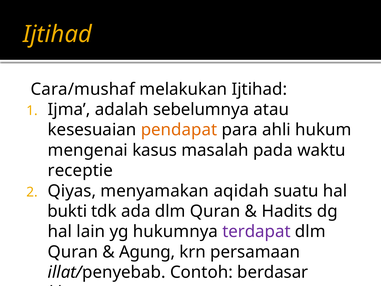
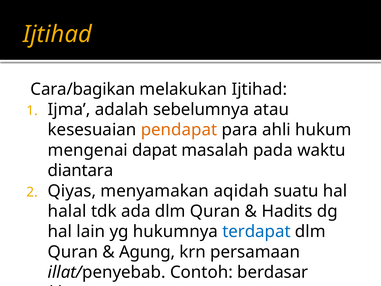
Cara/mushaf: Cara/mushaf -> Cara/bagikan (83, 89)
kasus: kasus -> dapat (155, 150)
receptie: receptie -> diantara (80, 170)
bukti: bukti -> halal (67, 211)
terdapat colour: purple -> blue (256, 231)
